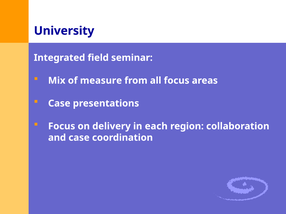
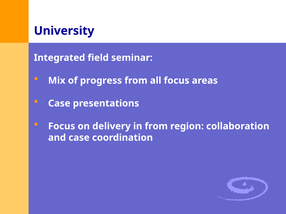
measure: measure -> progress (101, 81)
in each: each -> from (156, 126)
